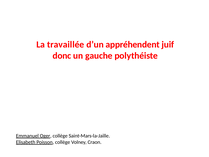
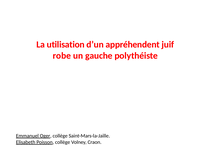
travaillée: travaillée -> utilisation (66, 44)
donc: donc -> robe (62, 56)
